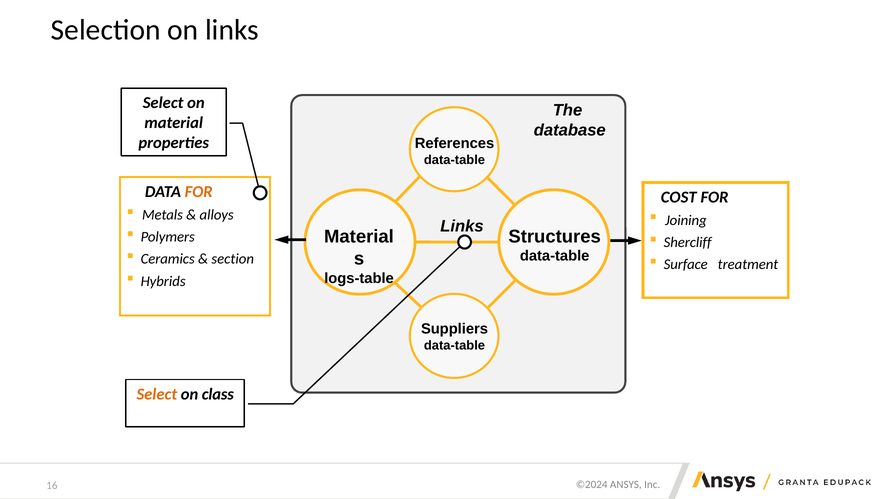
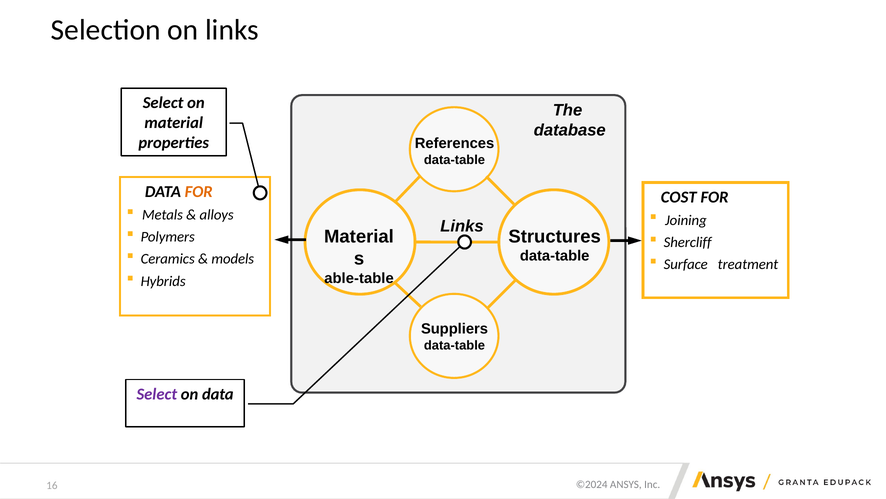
section: section -> models (233, 259)
logs-table: logs-table -> able-table (359, 278)
Select colour: orange -> purple (157, 394)
on class: class -> data (218, 394)
